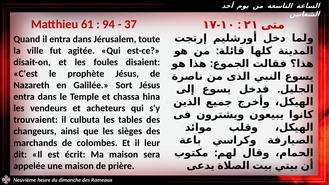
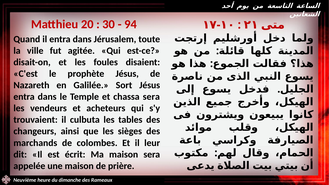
61: 61 -> 20 (87, 24)
94: 94 -> 30 (109, 24)
37: 37 -> 94 (131, 24)
chassa hina: hina -> sera (151, 97)
